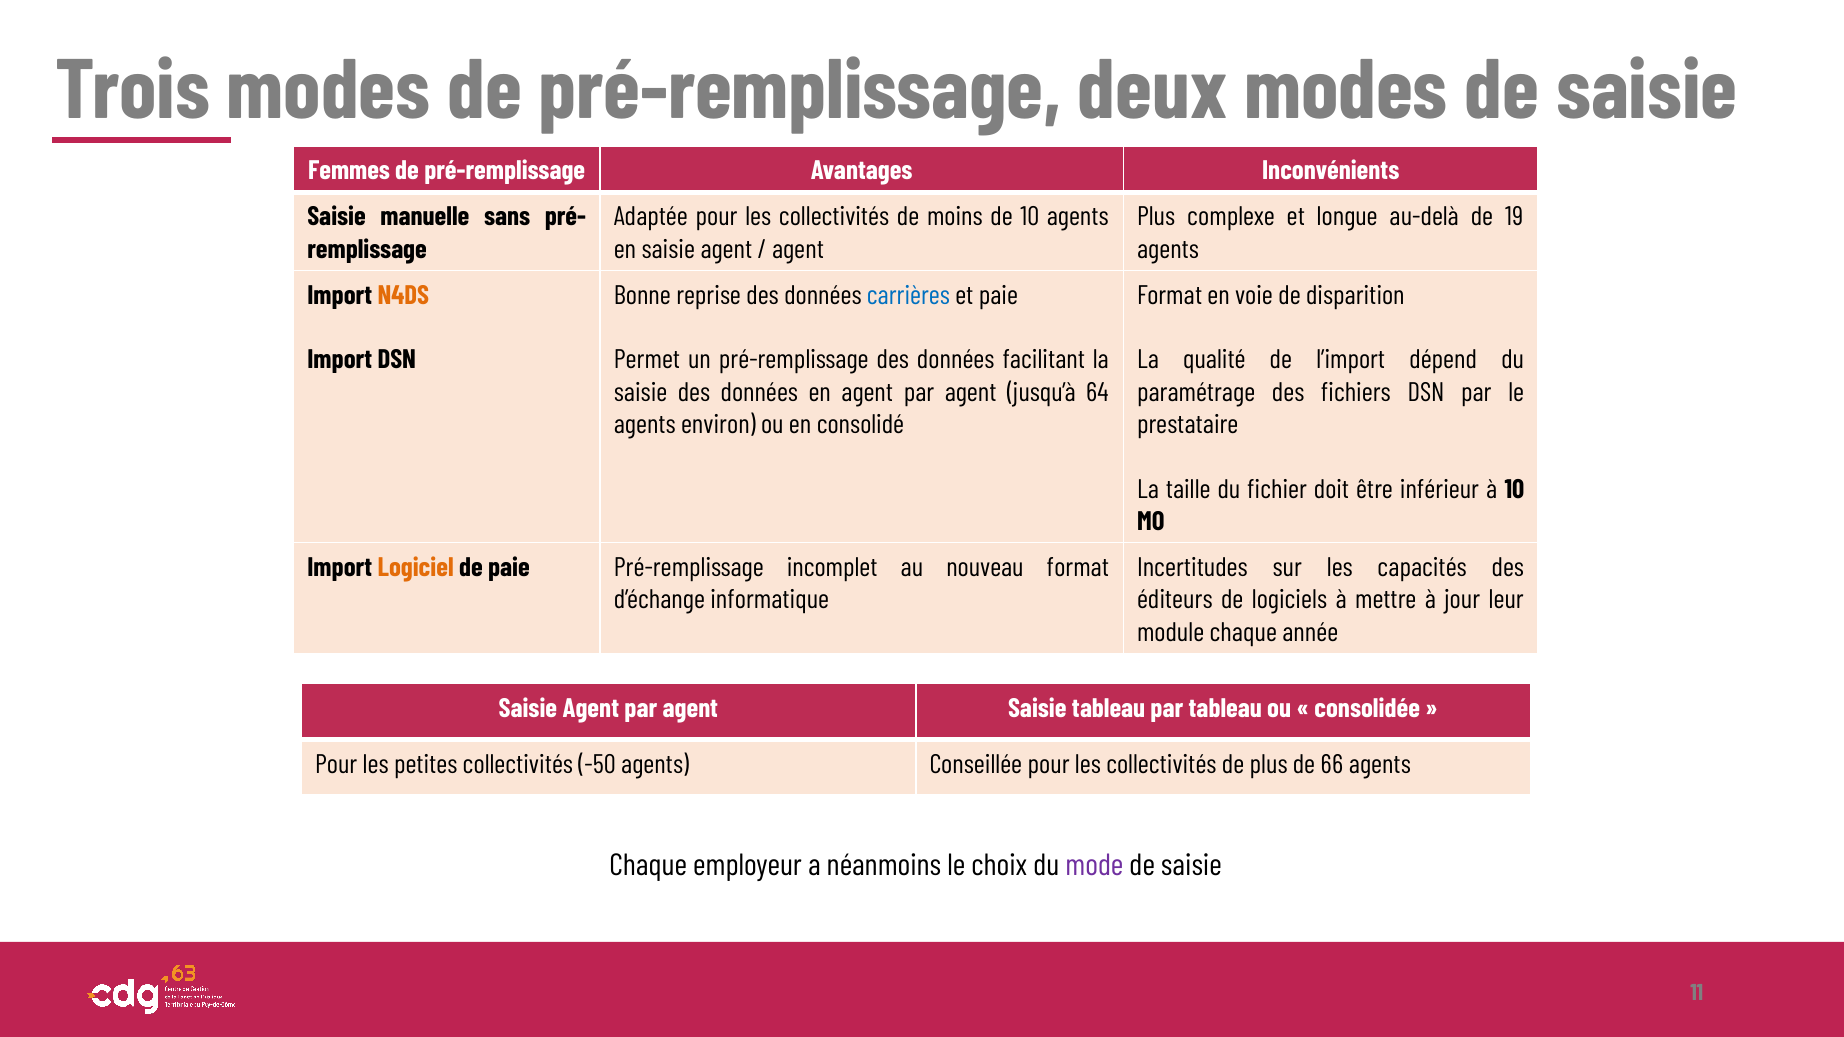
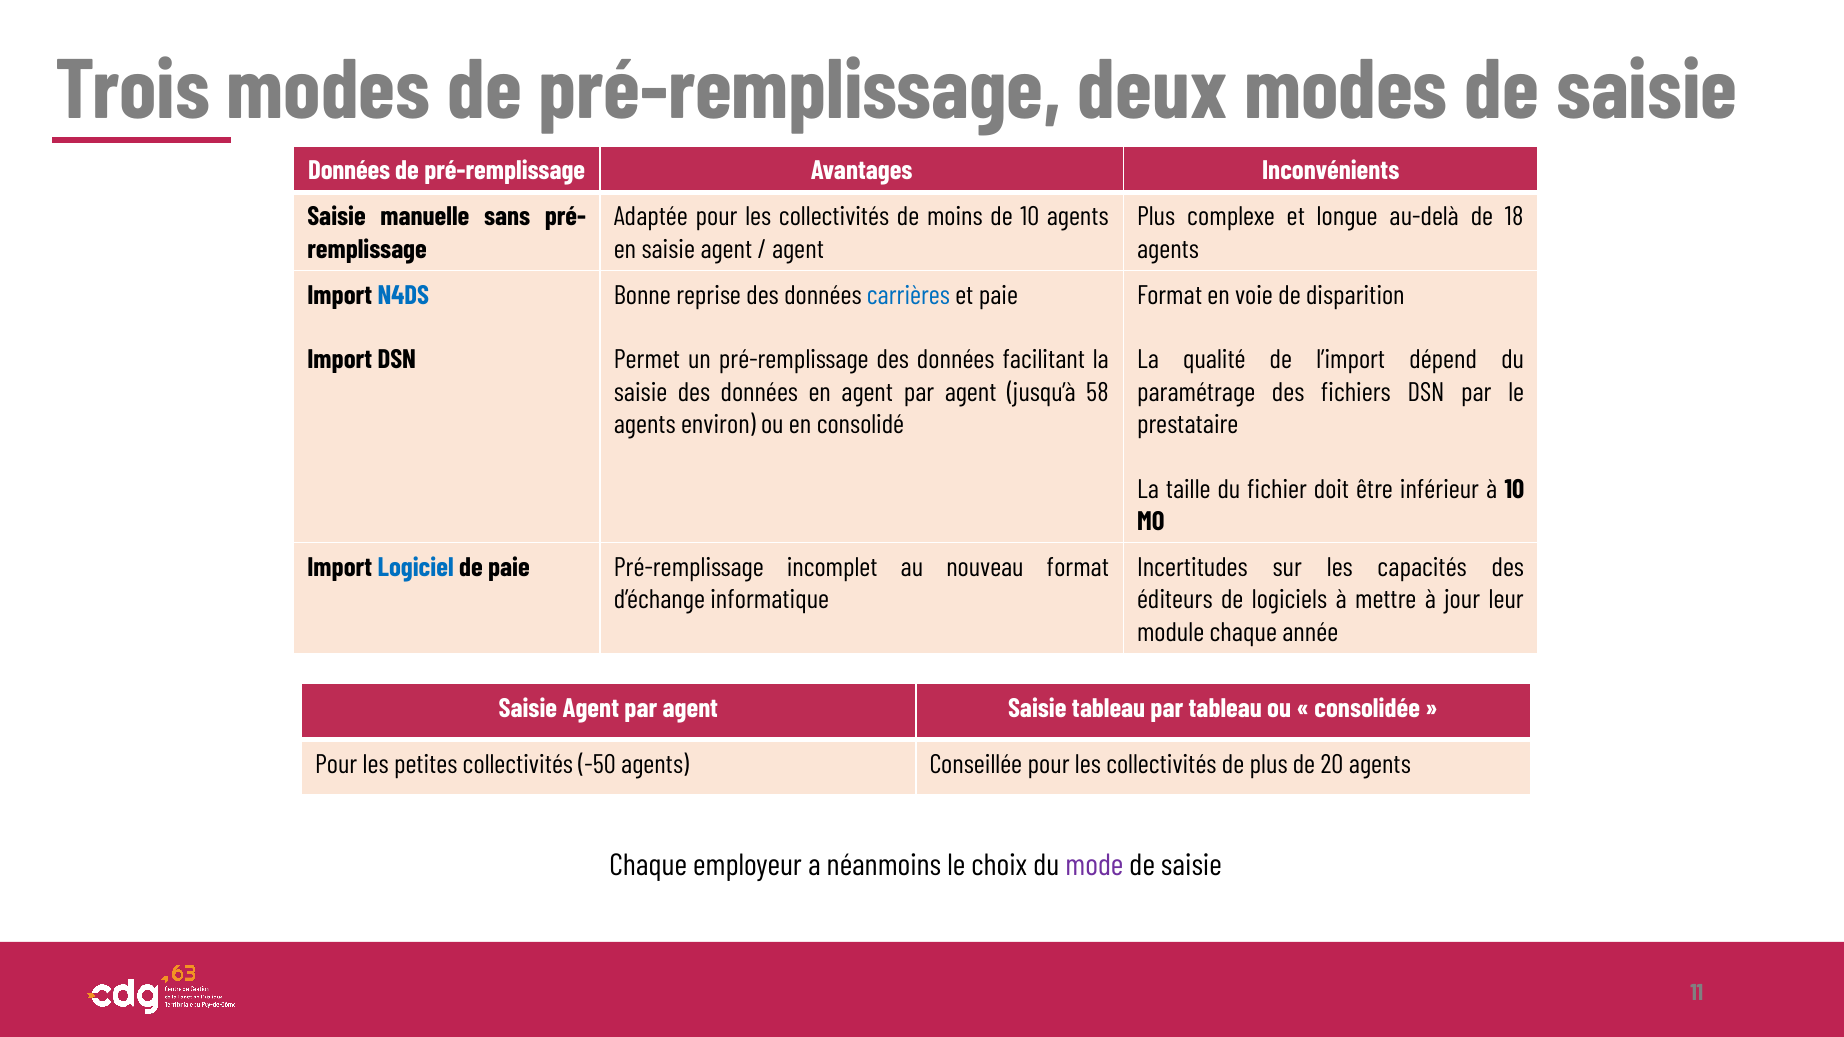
Femmes: Femmes -> Données (349, 171)
19: 19 -> 18 (1514, 217)
N4DS colour: orange -> blue (403, 296)
64: 64 -> 58 (1097, 392)
Logiciel colour: orange -> blue (416, 568)
66: 66 -> 20 (1332, 764)
